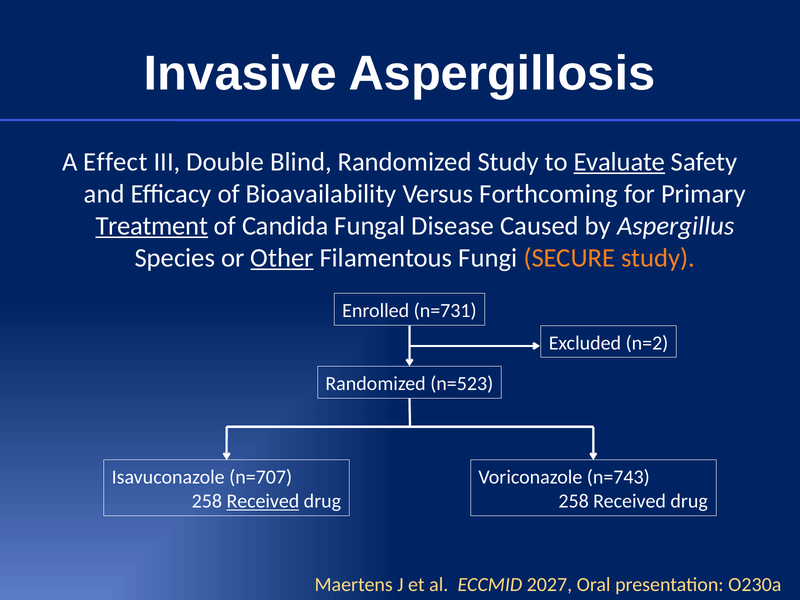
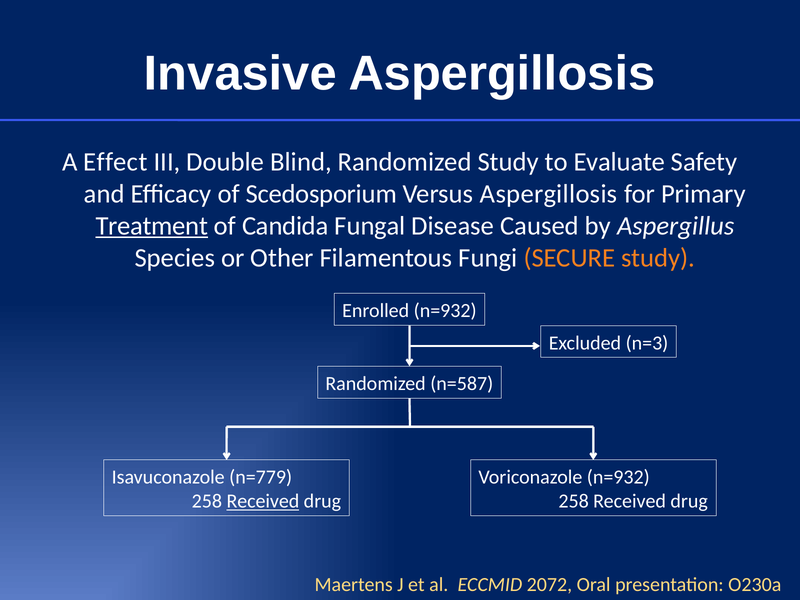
Evaluate underline: present -> none (619, 162)
Bioavailability: Bioavailability -> Scedosporium (321, 194)
Versus Forthcoming: Forthcoming -> Aspergillosis (549, 194)
Other underline: present -> none (282, 258)
Enrolled n=731: n=731 -> n=932 (445, 311)
n=2: n=2 -> n=3 (647, 343)
n=523: n=523 -> n=587 (462, 384)
n=707: n=707 -> n=779 (261, 477)
Voriconazole n=743: n=743 -> n=932 (618, 477)
2027: 2027 -> 2072 (549, 585)
